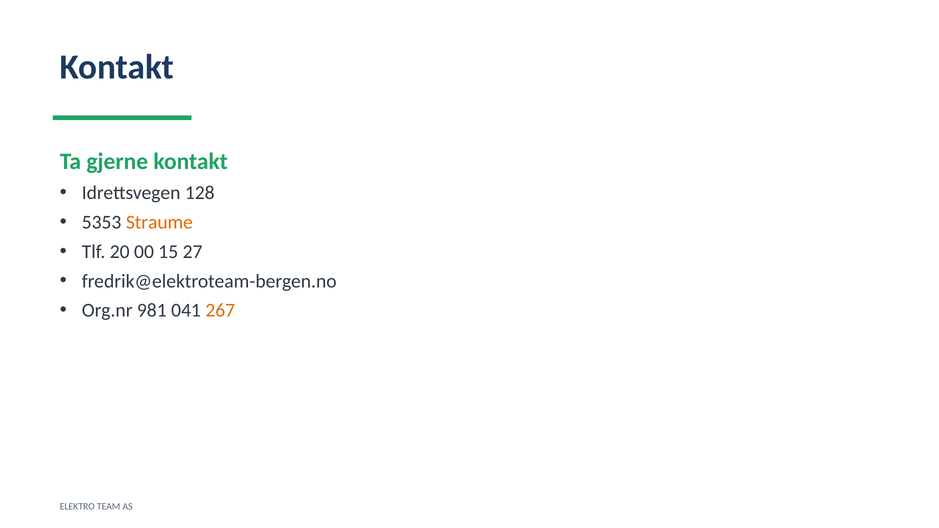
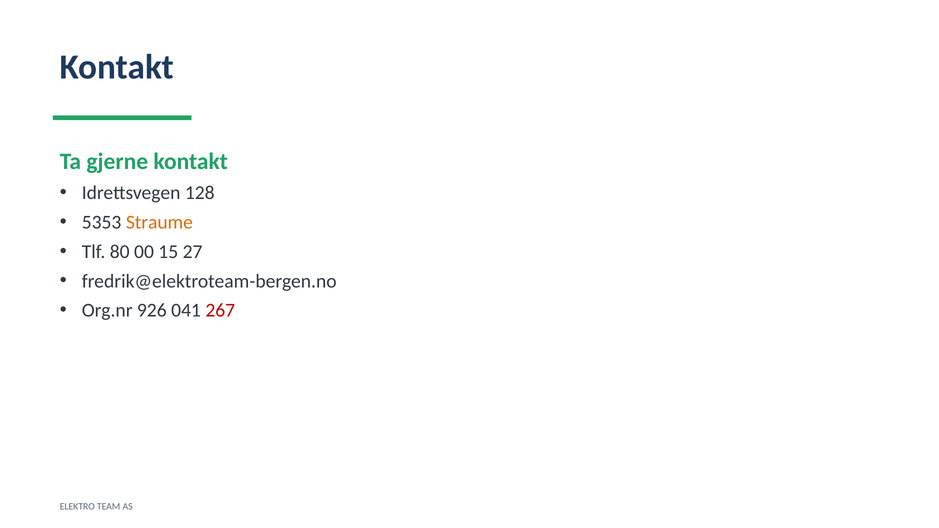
20: 20 -> 80 (120, 252)
981: 981 -> 926 (152, 311)
267 colour: orange -> red (220, 311)
